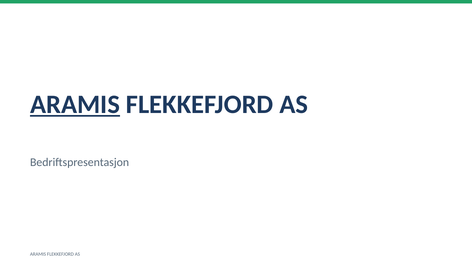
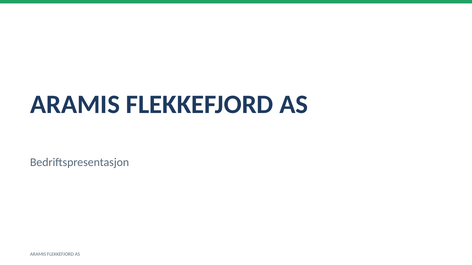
ARAMIS underline: present -> none (75, 105)
